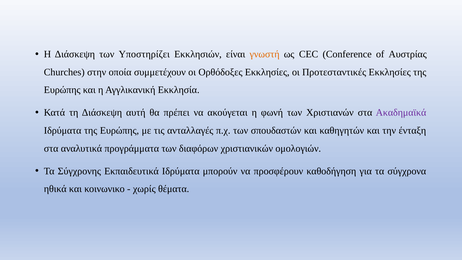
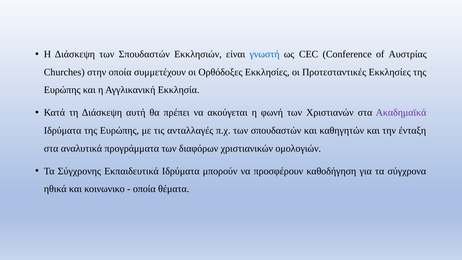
Διάσκεψη των Υποστηρίζει: Υποστηρίζει -> Σπουδαστών (144, 54)
γνωστή colour: orange -> blue (265, 54)
χωρίς: χωρίς -> οποία (144, 189)
